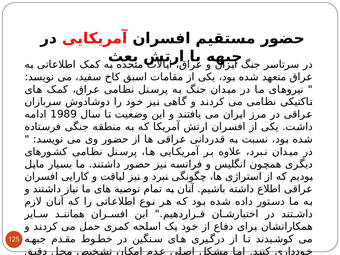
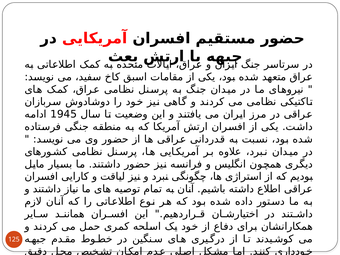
1989: 1989 -> 1945 (64, 114)
